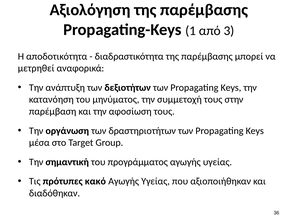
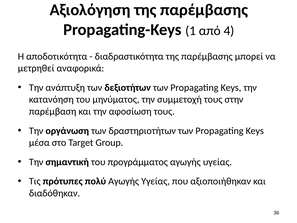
3: 3 -> 4 (229, 31)
κακό: κακό -> πολύ (95, 181)
